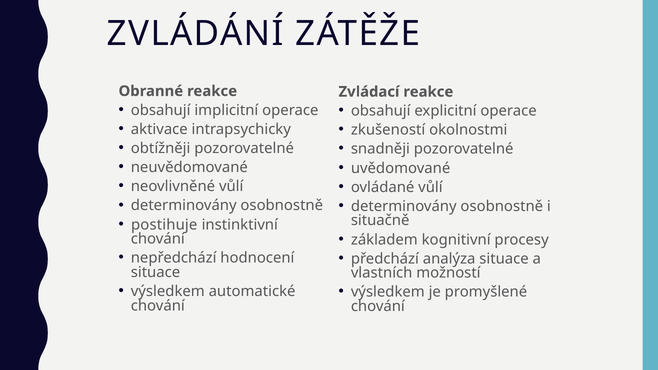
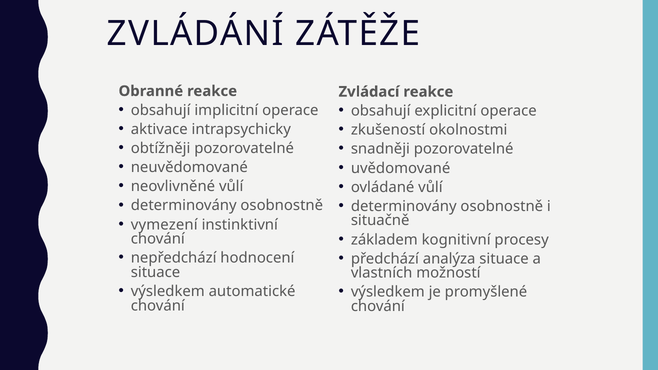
postihuje: postihuje -> vymezení (164, 225)
